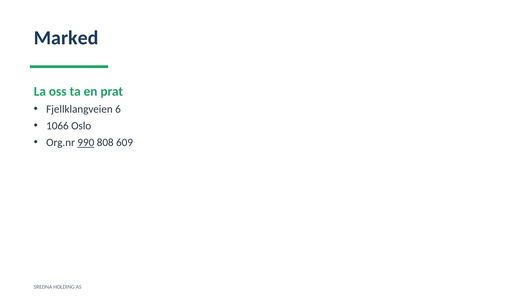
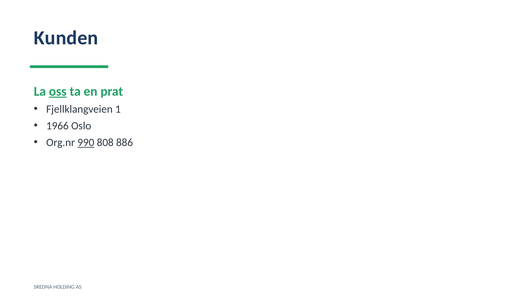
Marked: Marked -> Kunden (66, 38)
oss underline: none -> present (58, 91)
6: 6 -> 1 (118, 109)
1066: 1066 -> 1966 (57, 126)
609: 609 -> 886 (125, 142)
